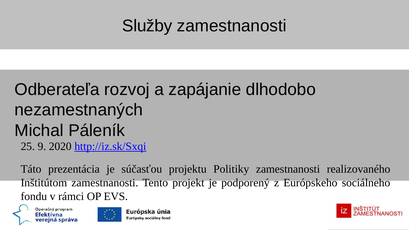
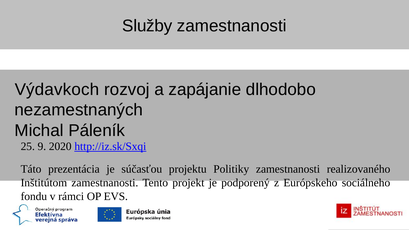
Odberateľa: Odberateľa -> Výdavkoch (57, 90)
